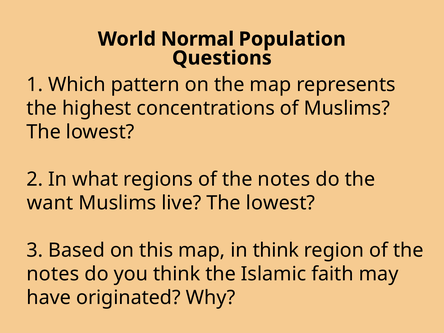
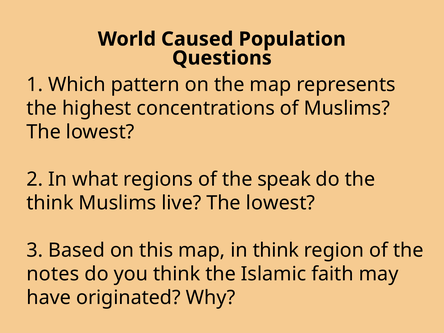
Normal: Normal -> Caused (197, 39)
regions of the notes: notes -> speak (284, 179)
want: want -> think (50, 203)
